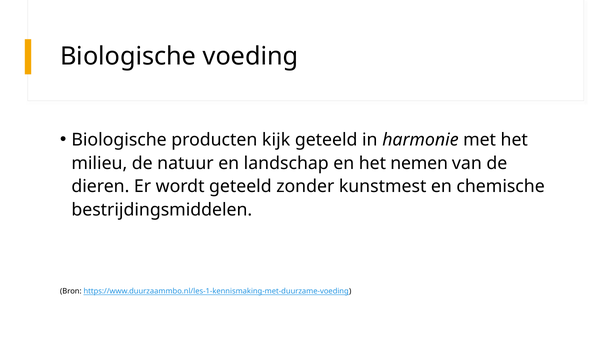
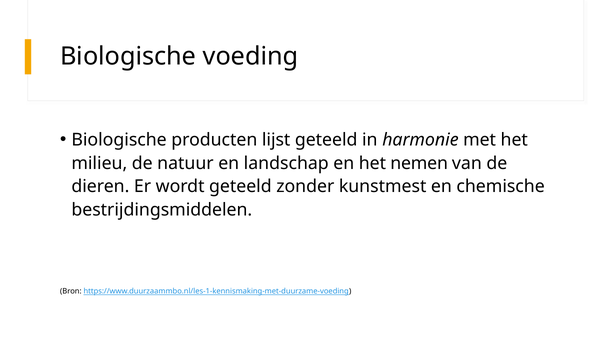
kijk: kijk -> lijst (276, 140)
